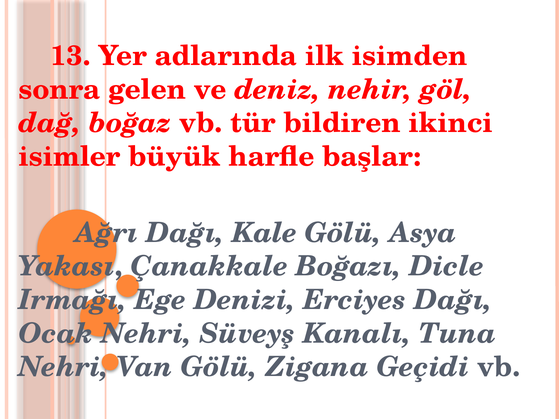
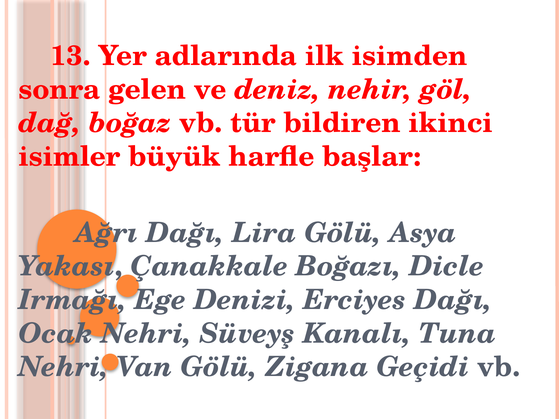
Kale: Kale -> Lira (264, 233)
